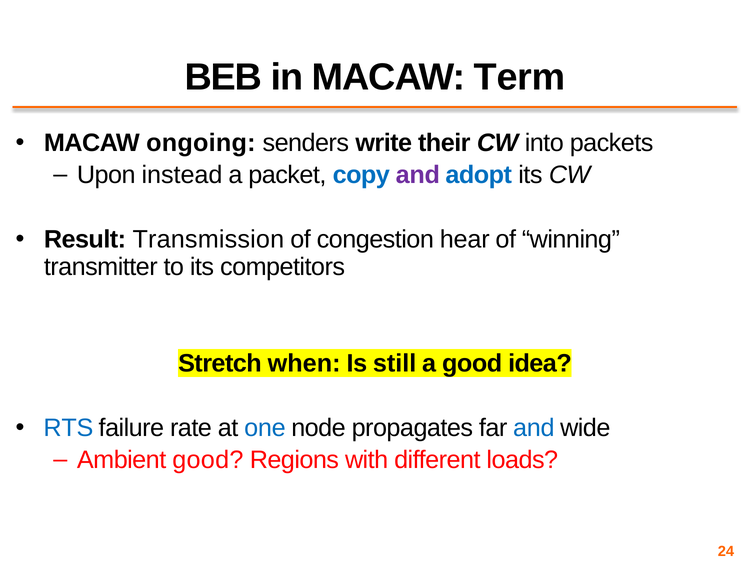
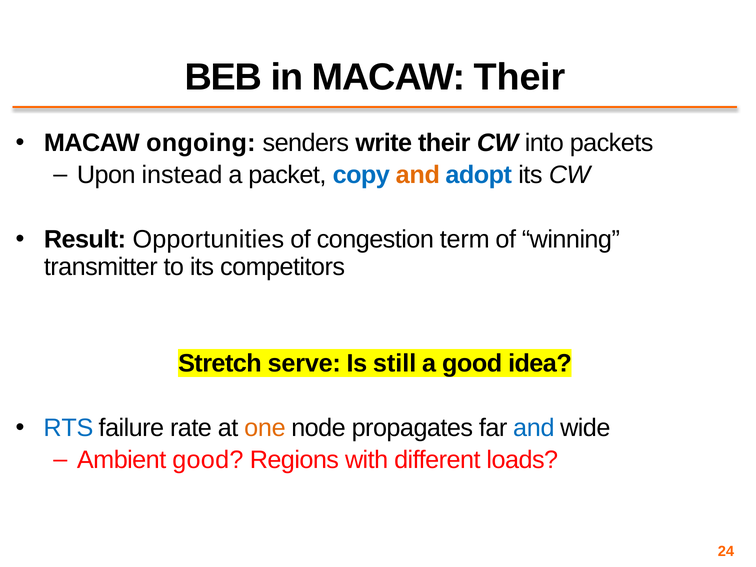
MACAW Term: Term -> Their (520, 77)
and colour: purple -> orange (418, 175)
Transmission: Transmission -> Opportunities (208, 239)
hear: hear -> term (465, 239)
when: when -> serve (304, 363)
one colour: blue -> orange (265, 428)
